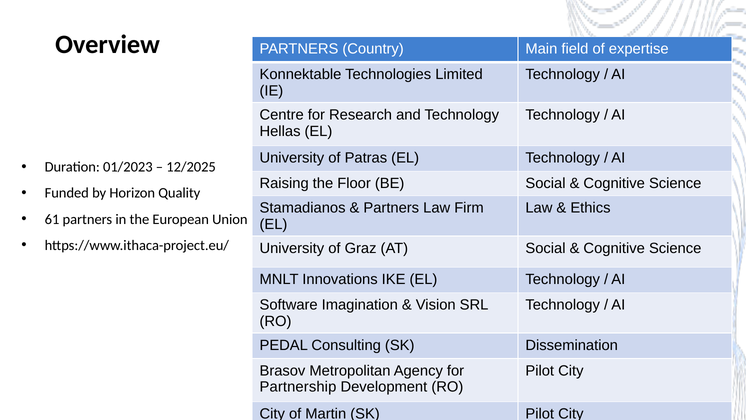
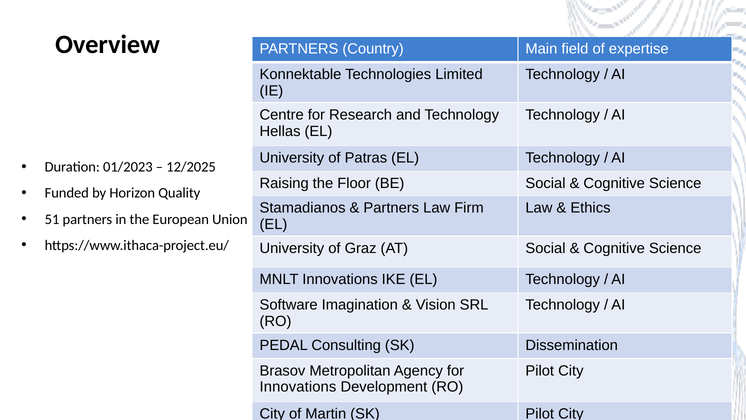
61: 61 -> 51 (52, 219)
Partnership: Partnership -> Innovations (298, 387)
